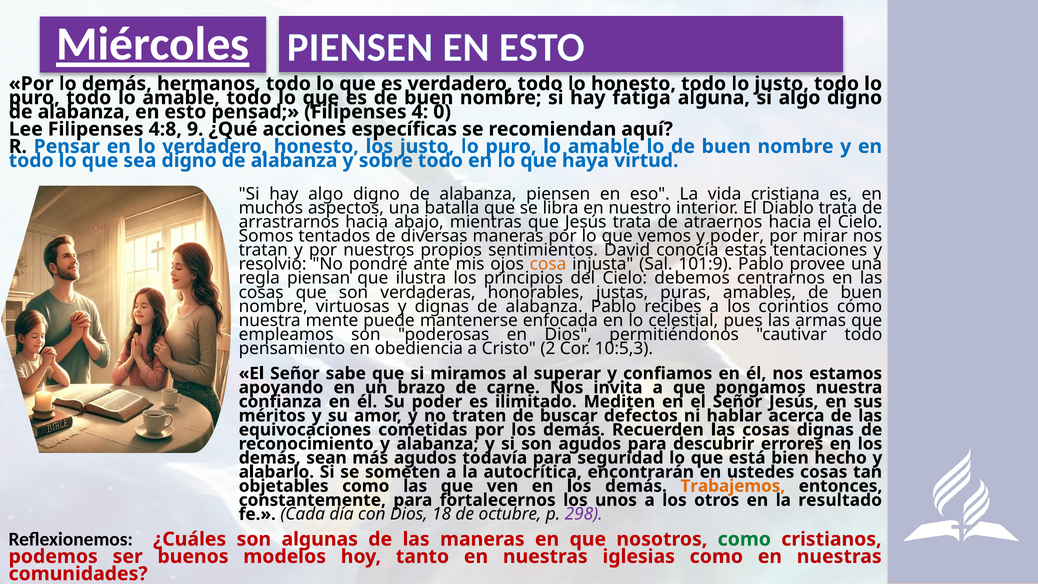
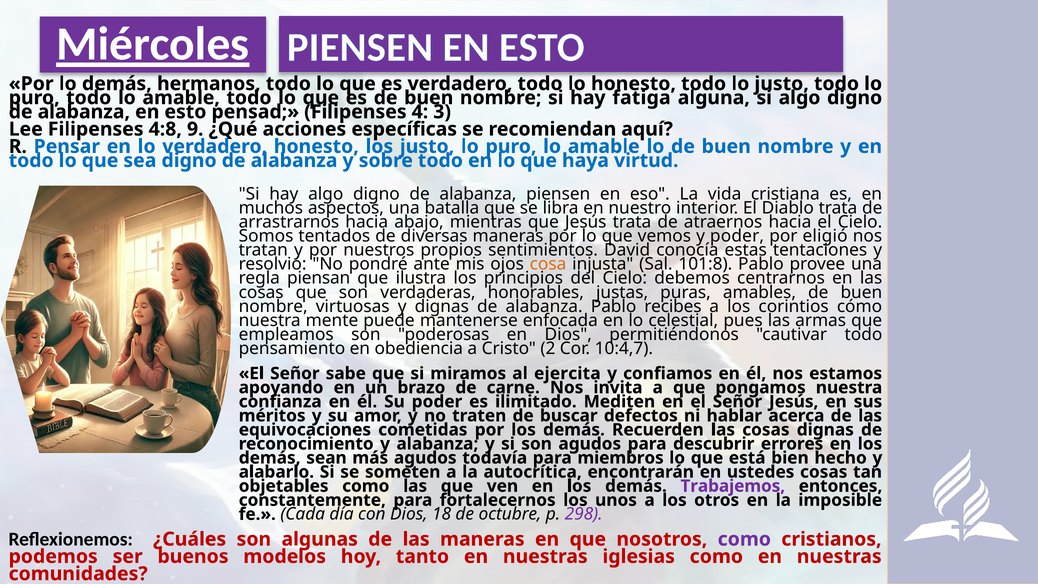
0: 0 -> 3 (442, 112)
mirar: mirar -> eligió (825, 236)
101:9: 101:9 -> 101:8 (705, 264)
10:5,3: 10:5,3 -> 10:4,7 (624, 349)
superar: superar -> ejercita (567, 373)
seguridad: seguridad -> miembros (621, 458)
Trabajemos colour: orange -> purple (733, 486)
resultado: resultado -> imposible (840, 500)
como colour: green -> purple (744, 539)
